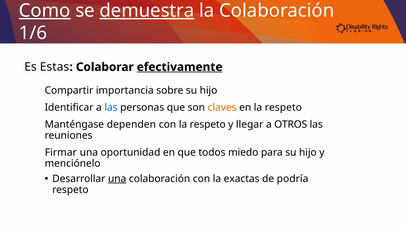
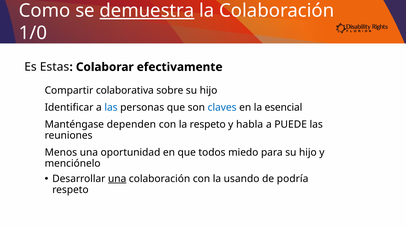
Como underline: present -> none (45, 11)
1/6: 1/6 -> 1/0 (33, 33)
efectivamente underline: present -> none (180, 67)
importancia: importancia -> colaborativa (125, 90)
claves colour: orange -> blue (222, 107)
en la respeto: respeto -> esencial (283, 107)
llegar: llegar -> habla (250, 124)
OTROS: OTROS -> PUEDE (291, 124)
Firmar: Firmar -> Menos (61, 152)
exactas: exactas -> usando (242, 178)
